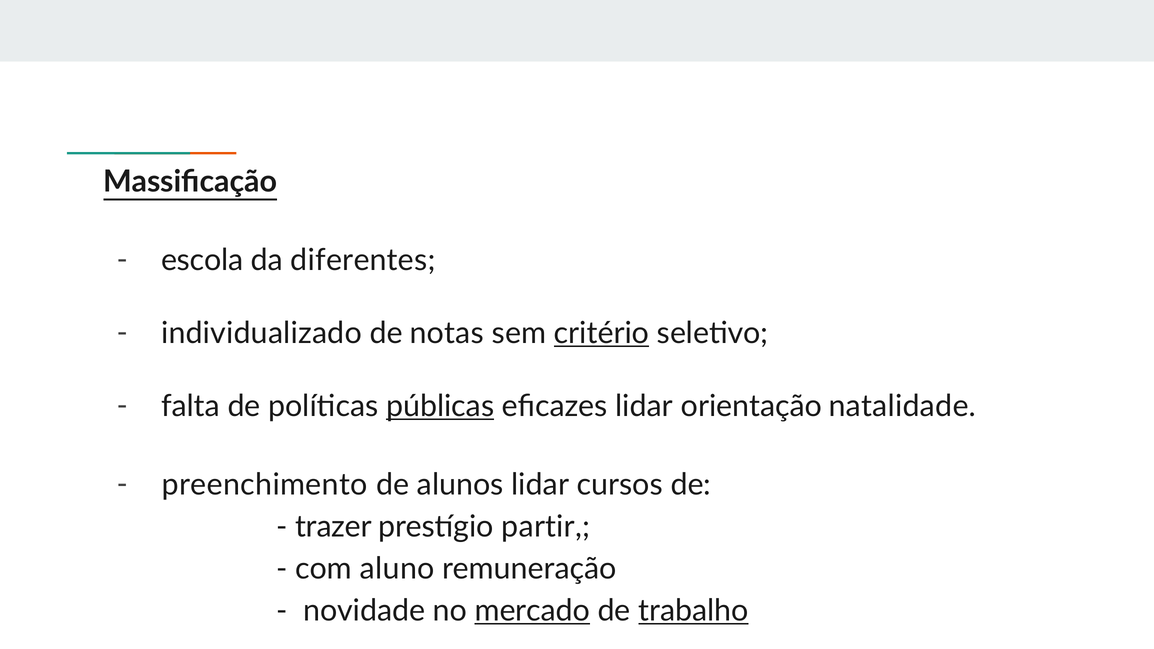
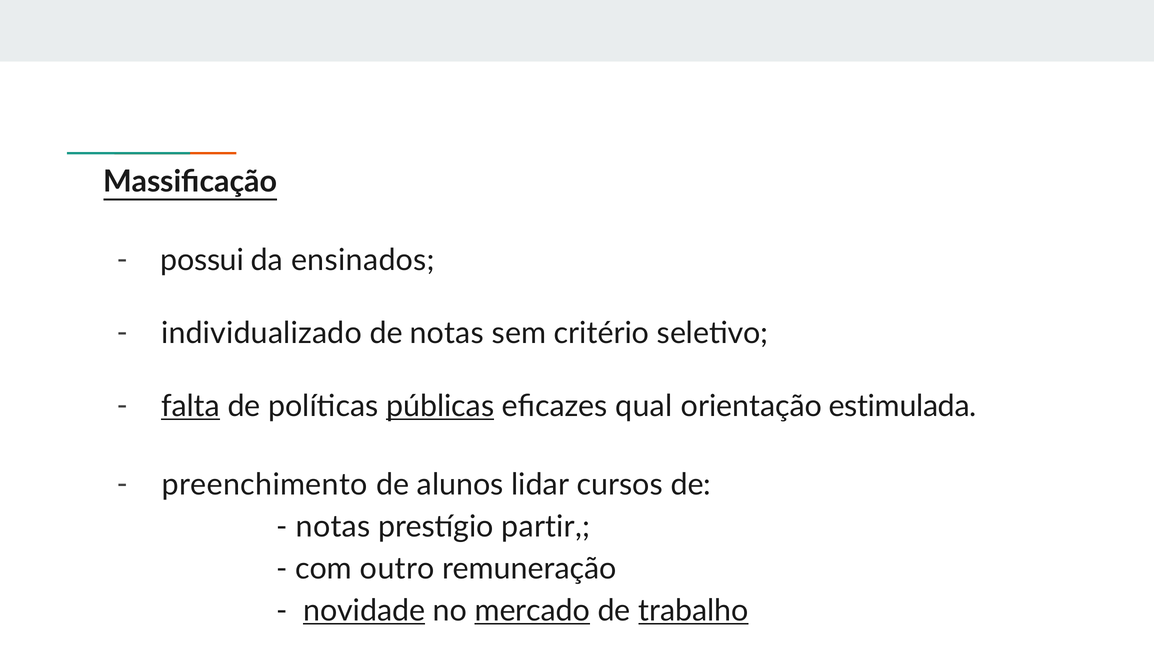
escola: escola -> possui (202, 260)
diferentes: diferentes -> ensinados (363, 260)
critério underline: present -> none (601, 333)
falta underline: none -> present (190, 406)
eficazes lidar: lidar -> qual (644, 406)
natalidade: natalidade -> estimulada (903, 406)
trazer: trazer -> notas (333, 527)
aluno: aluno -> outro (397, 569)
novidade underline: none -> present (364, 611)
